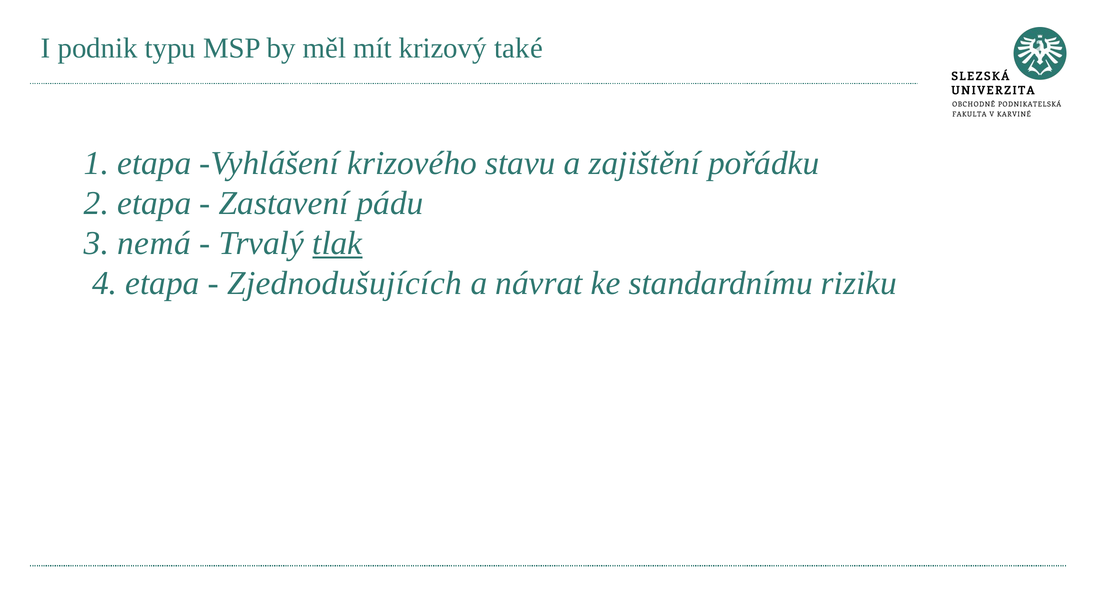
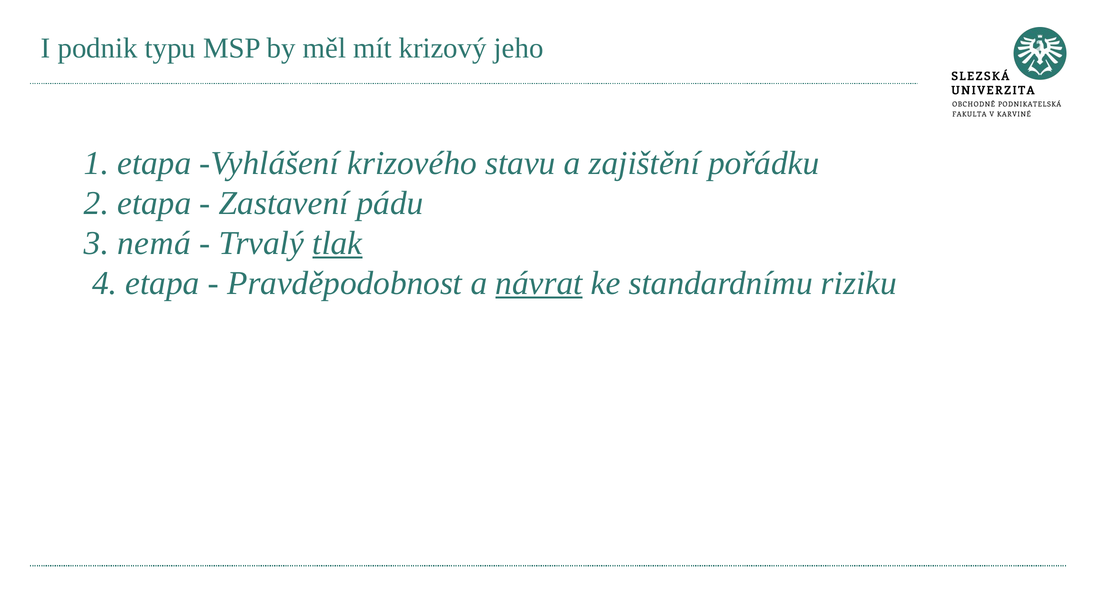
také: také -> jeho (519, 48)
Zjednodušujících: Zjednodušujících -> Pravděpodobnost (345, 283)
návrat underline: none -> present (539, 283)
